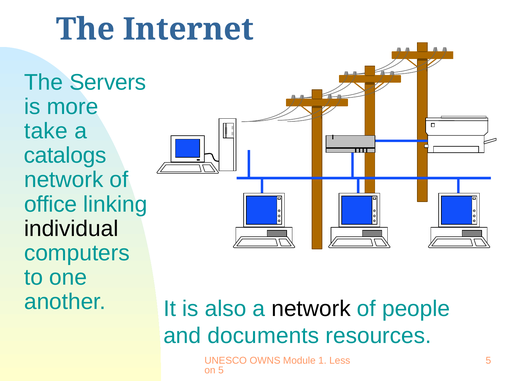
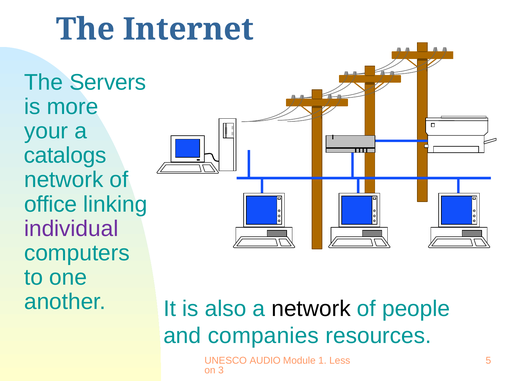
take: take -> your (46, 131)
individual colour: black -> purple (71, 229)
documents: documents -> companies (263, 336)
OWNS: OWNS -> AUDIO (265, 361)
5: 5 -> 3 (221, 371)
